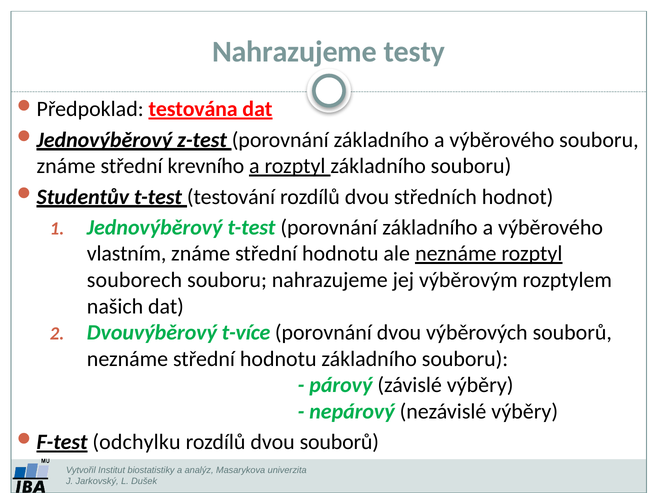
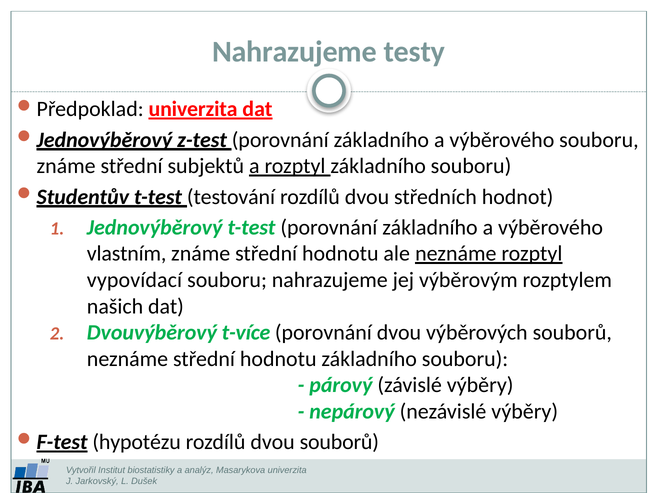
testována: testována -> univerzita (193, 109)
krevního: krevního -> subjektů (206, 166)
souborech: souborech -> vypovídací (134, 280)
odchylku: odchylku -> hypotézu (137, 443)
